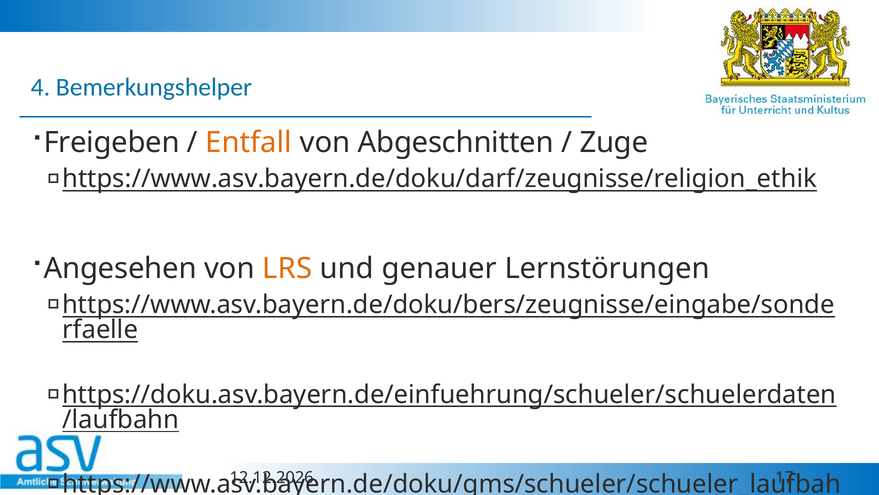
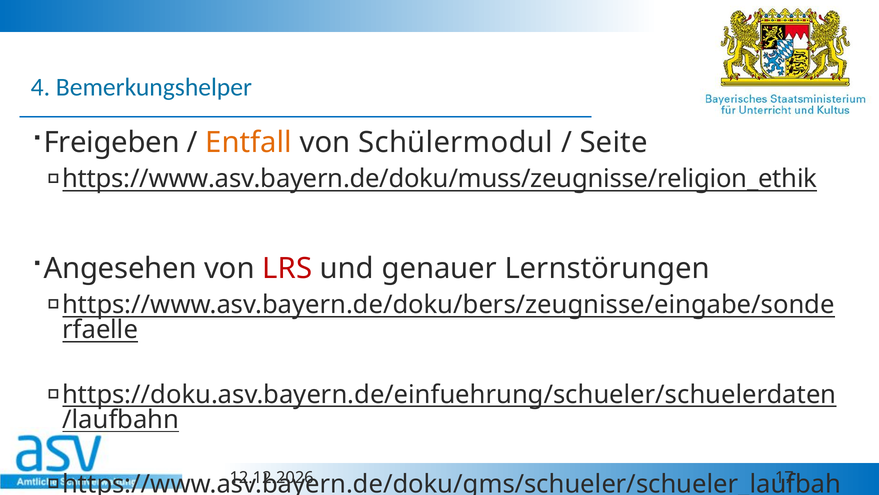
Abgeschnitten: Abgeschnitten -> Schülermodul (456, 142)
Zuge: Zuge -> Seite (614, 142)
https://www.asv.bayern.de/doku/darf/zeugnisse/religion_ethik: https://www.asv.bayern.de/doku/darf/zeugnisse/religion_ethik -> https://www.asv.bayern.de/doku/muss/zeugnisse/religion_ethik (440, 179)
LRS colour: orange -> red (287, 268)
